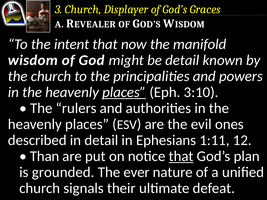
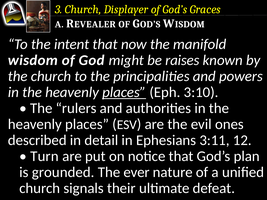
be detail: detail -> raises (182, 60)
1:11: 1:11 -> 3:11 (215, 140)
Than: Than -> Turn (44, 156)
that underline: present -> none (181, 156)
